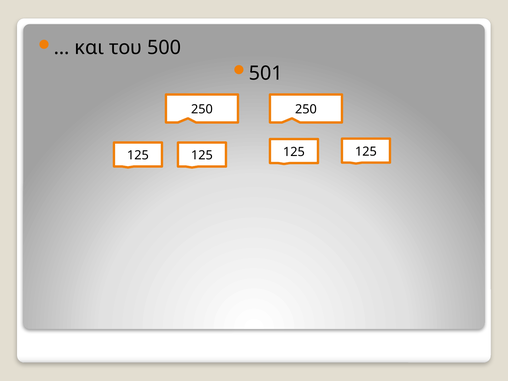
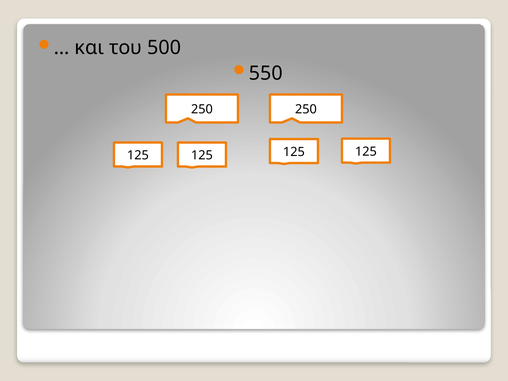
501: 501 -> 550 (266, 73)
